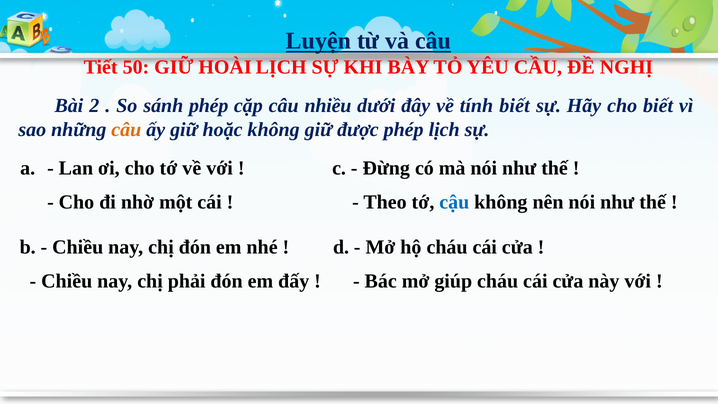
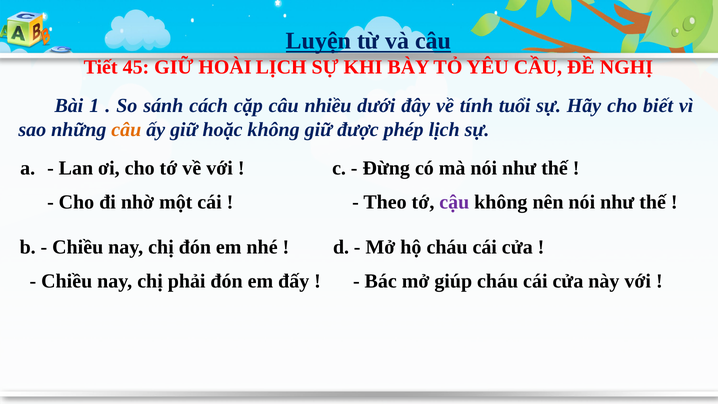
50: 50 -> 45 (136, 67)
2: 2 -> 1 (94, 106)
sánh phép: phép -> cách (209, 106)
tính biết: biết -> tuổi (515, 106)
cậu colour: blue -> purple (454, 202)
